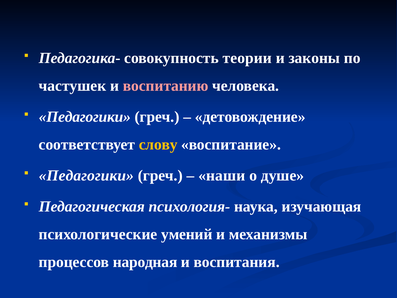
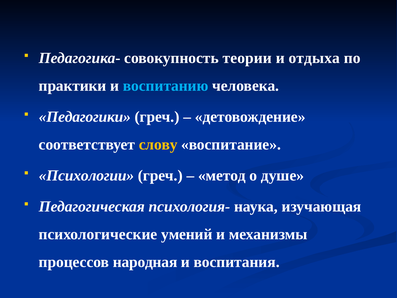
законы: законы -> отдыха (314, 58)
частушек: частушек -> практики (73, 86)
воспитанию colour: pink -> light blue (166, 86)
Педагогики: Педагогики -> Психологии (86, 175)
наши: наши -> метод (222, 175)
